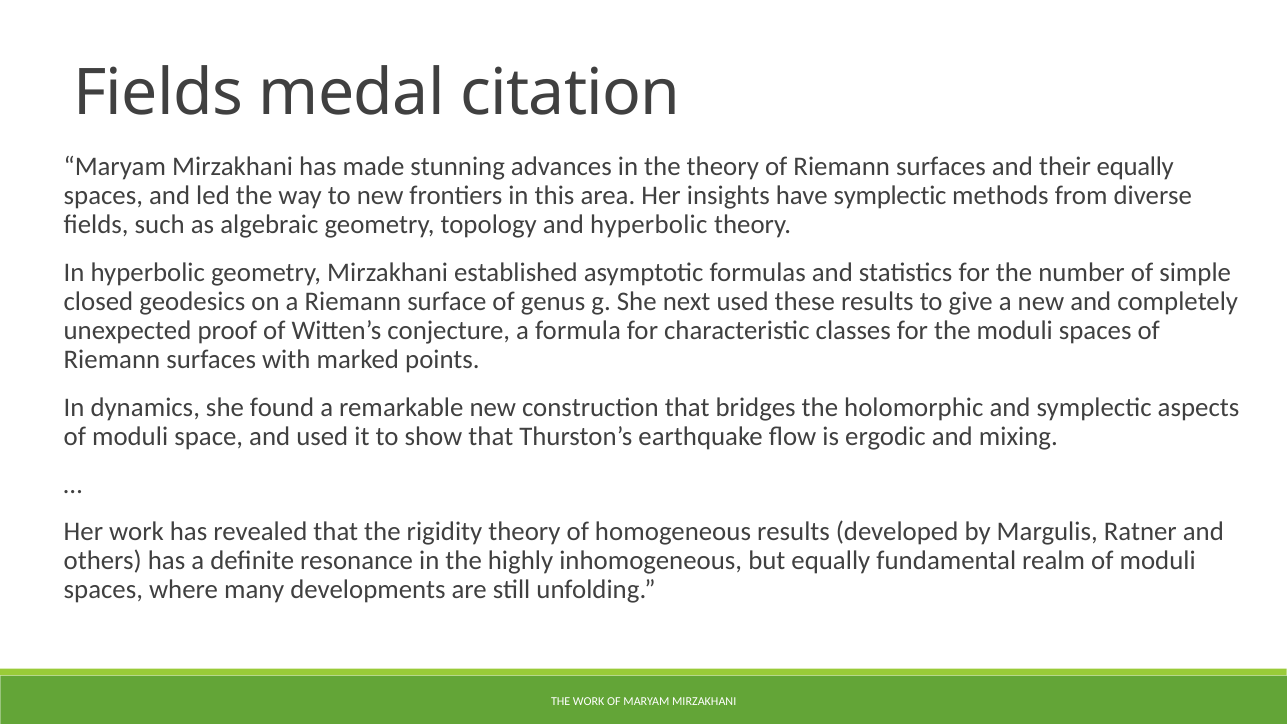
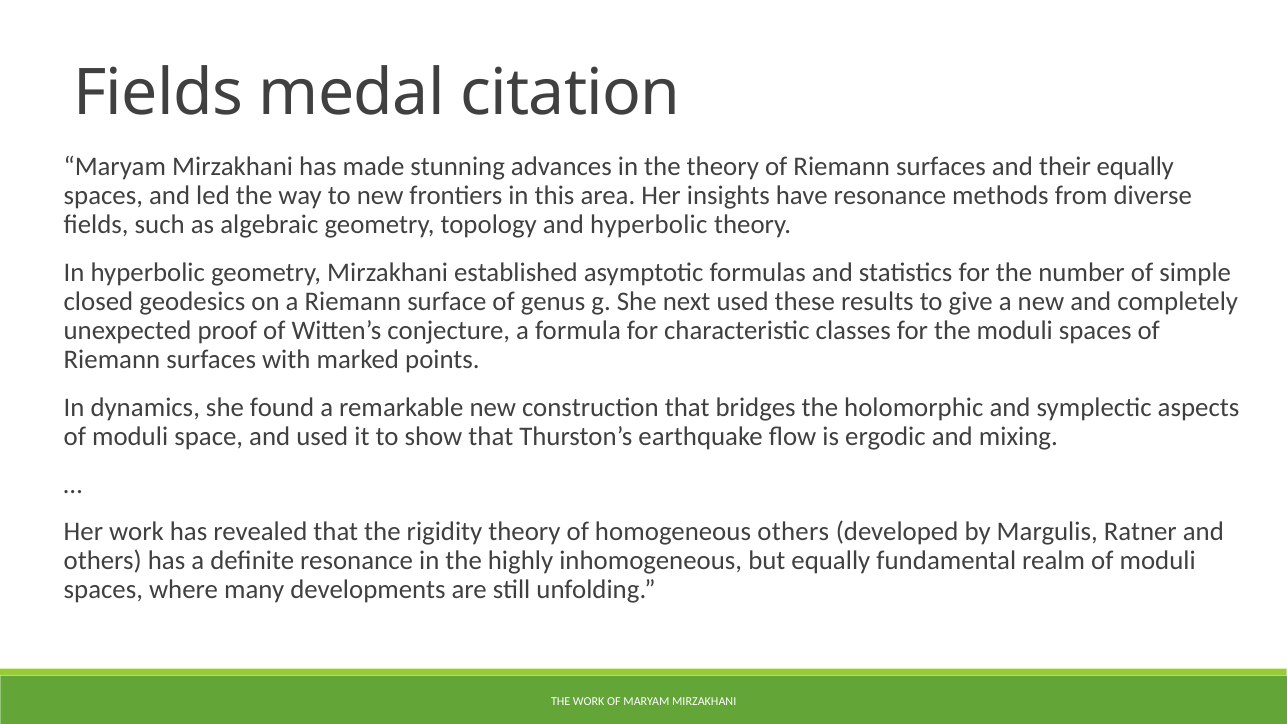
have symplectic: symplectic -> resonance (890, 196)
homogeneous results: results -> others (793, 532)
